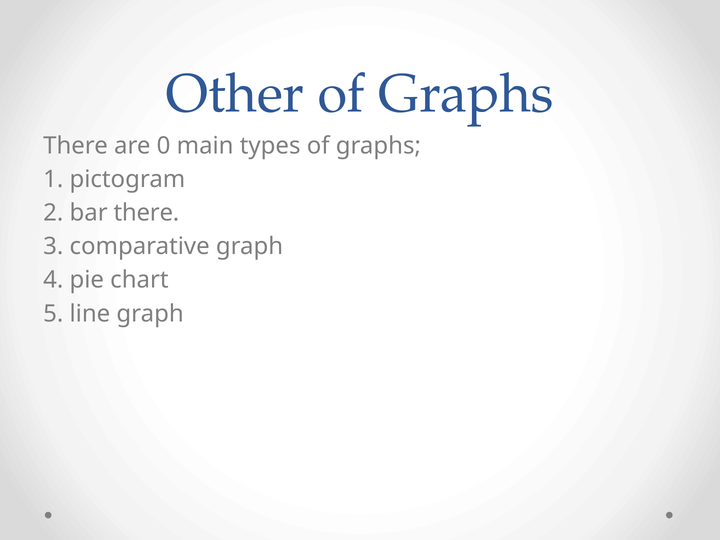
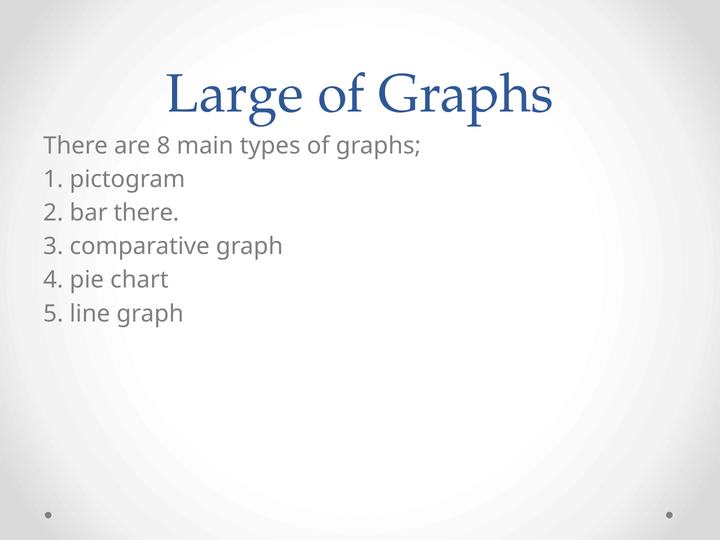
Other: Other -> Large (235, 94)
0: 0 -> 8 (164, 146)
